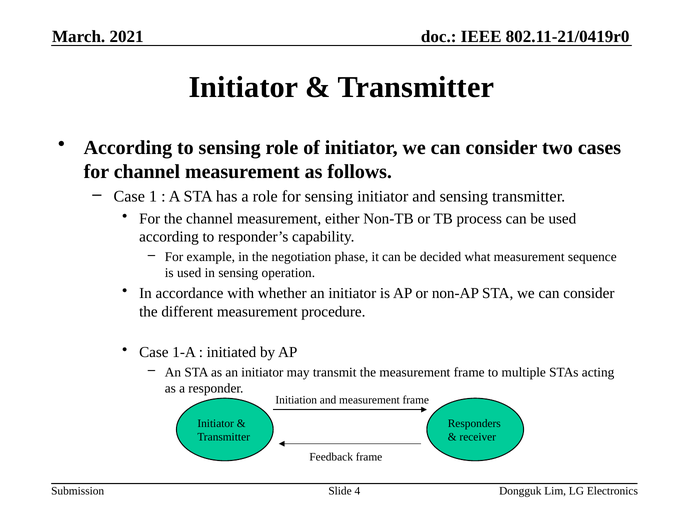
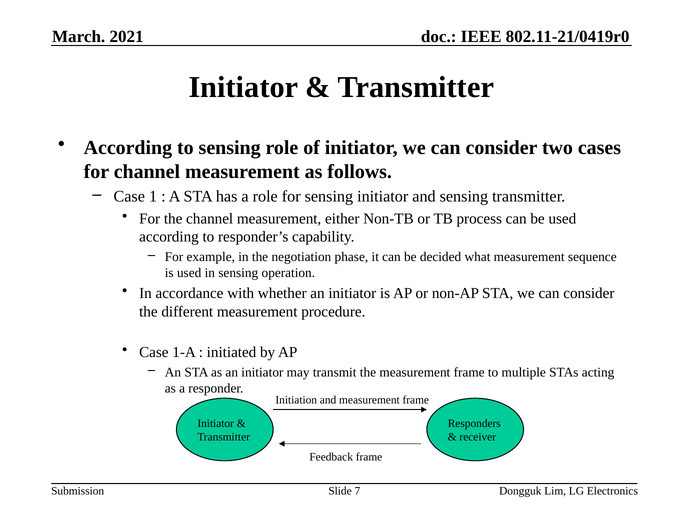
4: 4 -> 7 (357, 491)
